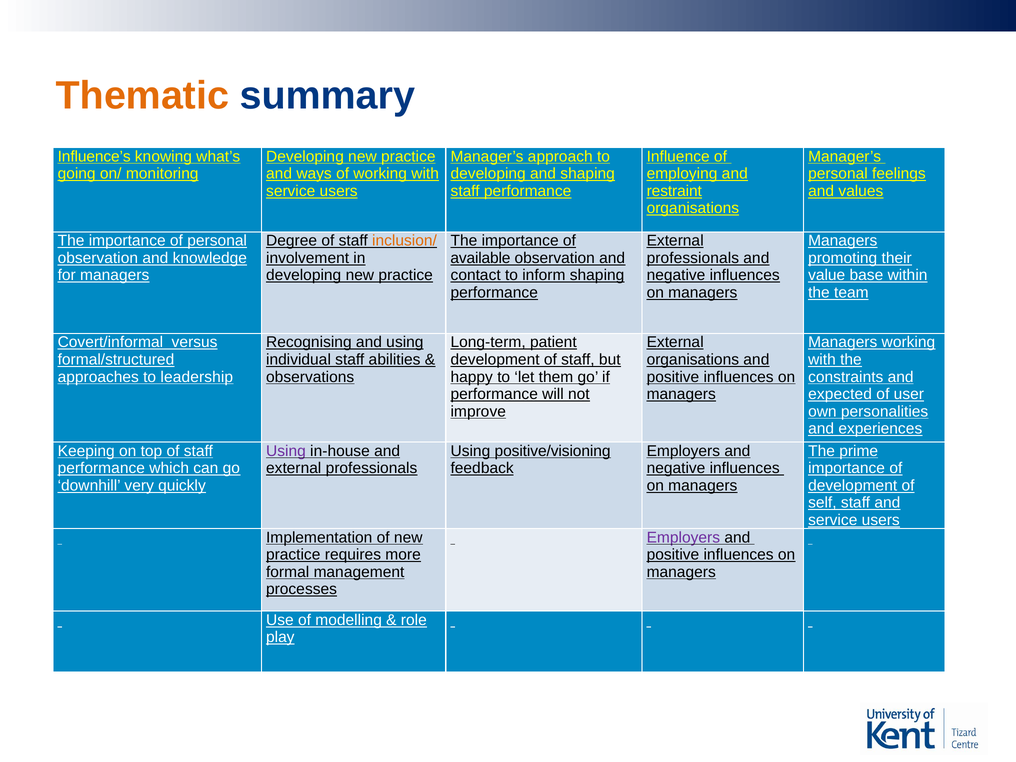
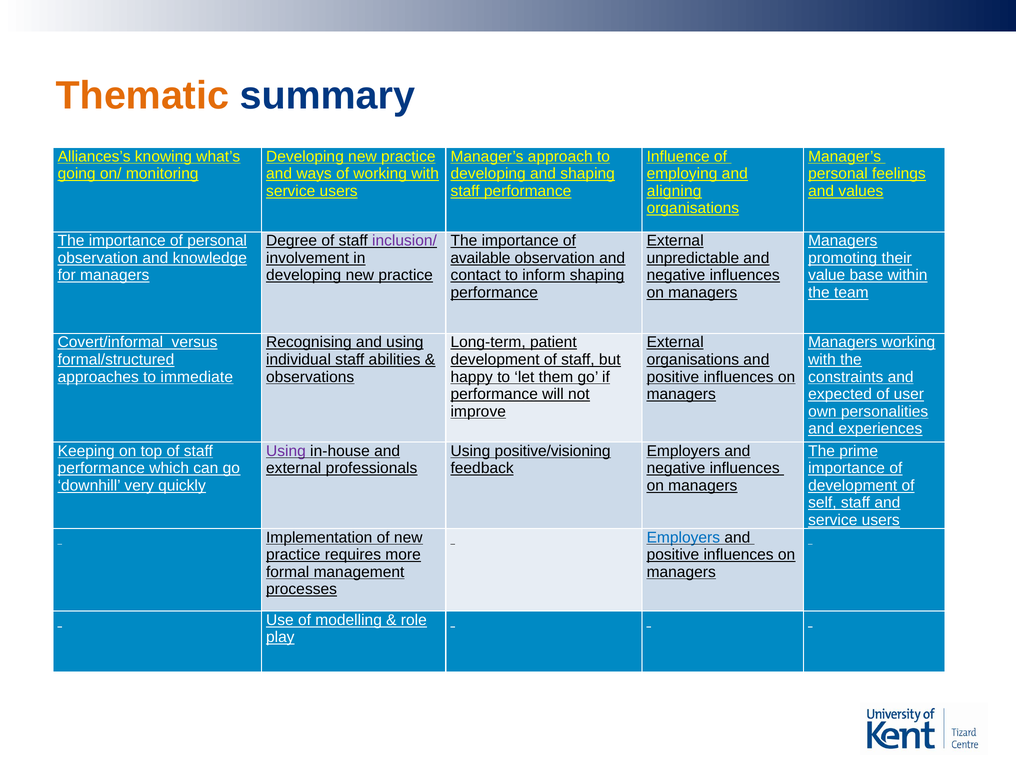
Influence’s: Influence’s -> Alliances’s (94, 157)
restraint: restraint -> aligning (674, 191)
inclusion/ colour: orange -> purple (405, 241)
professionals: professionals -> unpredictable (693, 258)
leadership: leadership -> immediate (197, 377)
Employers colour: purple -> blue (683, 537)
